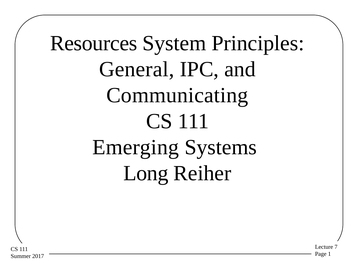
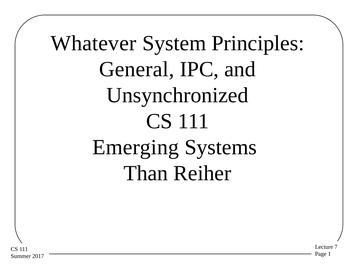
Resources: Resources -> Whatever (93, 43)
Communicating: Communicating -> Unsynchronized (177, 95)
Long: Long -> Than (146, 173)
